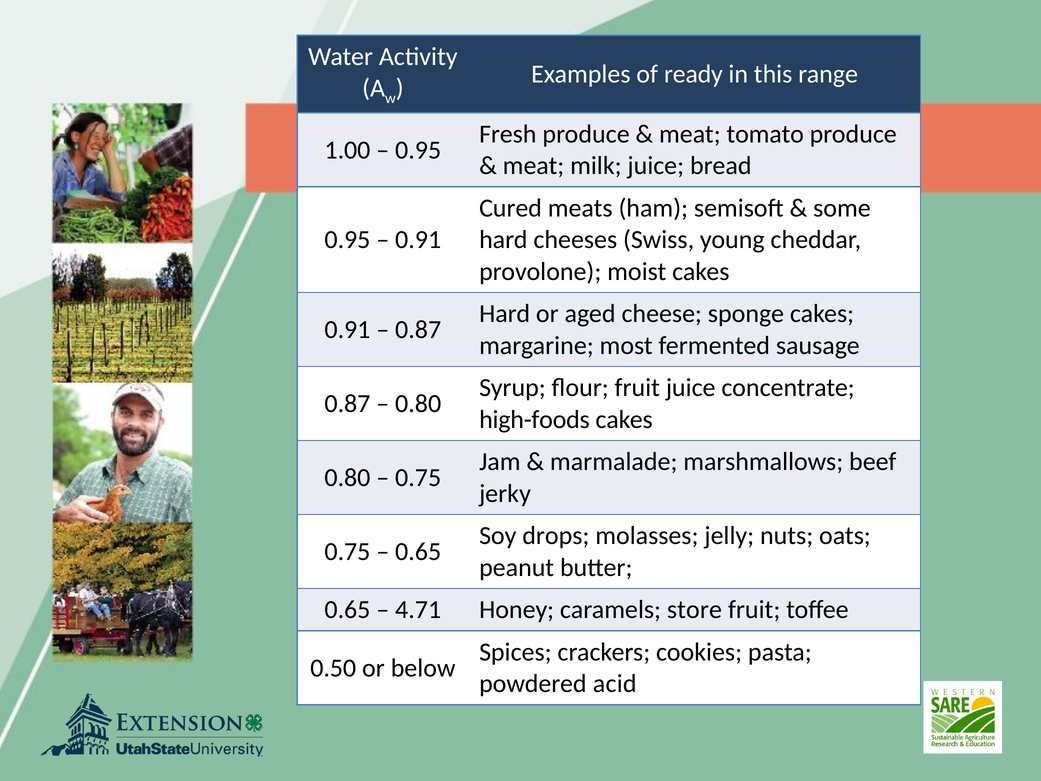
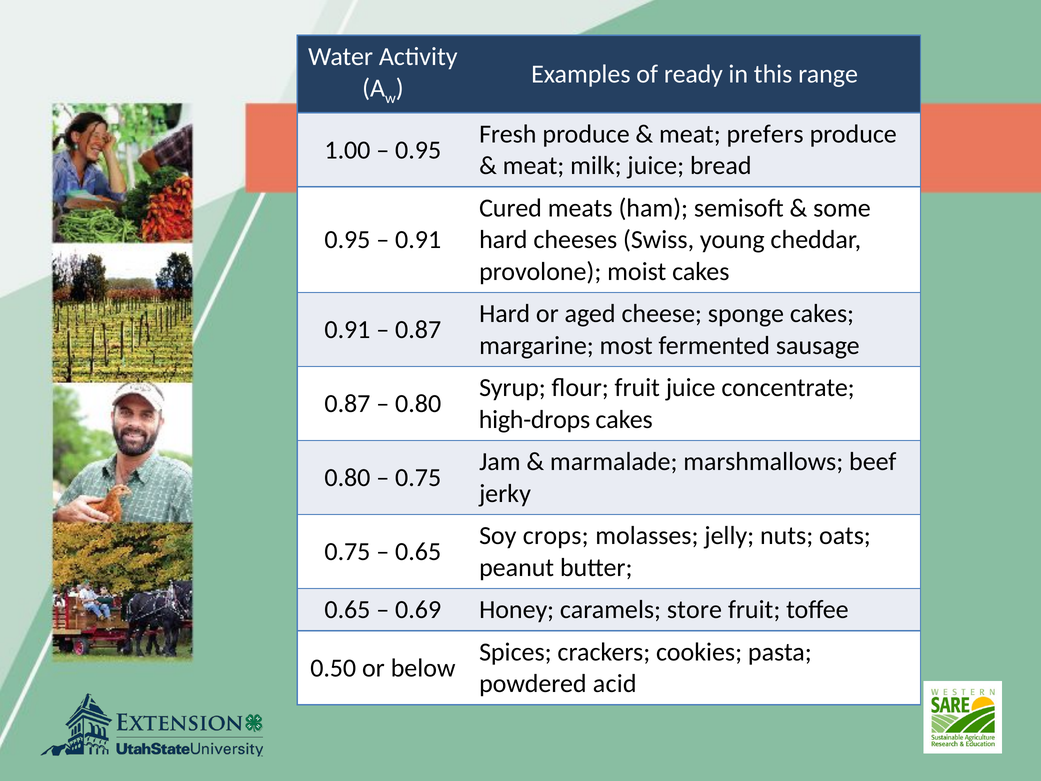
tomato: tomato -> prefers (765, 134)
high-foods: high-foods -> high-drops (534, 420)
drops: drops -> crops (556, 536)
4.71: 4.71 -> 0.69 (418, 610)
